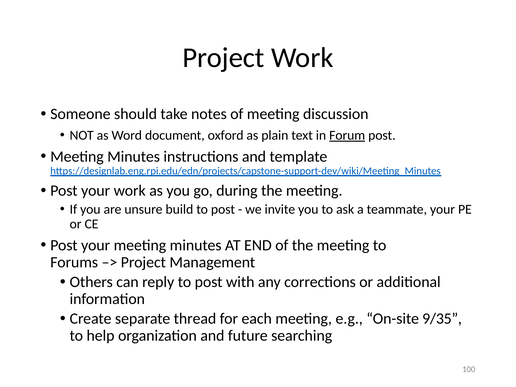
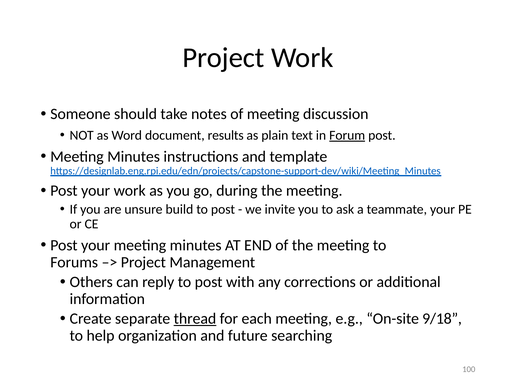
oxford: oxford -> results (226, 135)
thread underline: none -> present (195, 319)
9/35: 9/35 -> 9/18 (442, 319)
